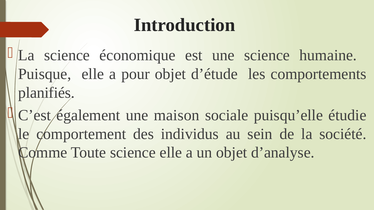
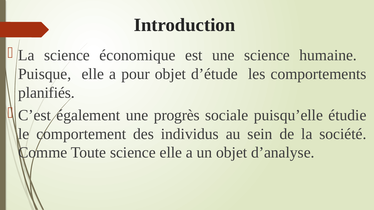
maison: maison -> progrès (177, 115)
